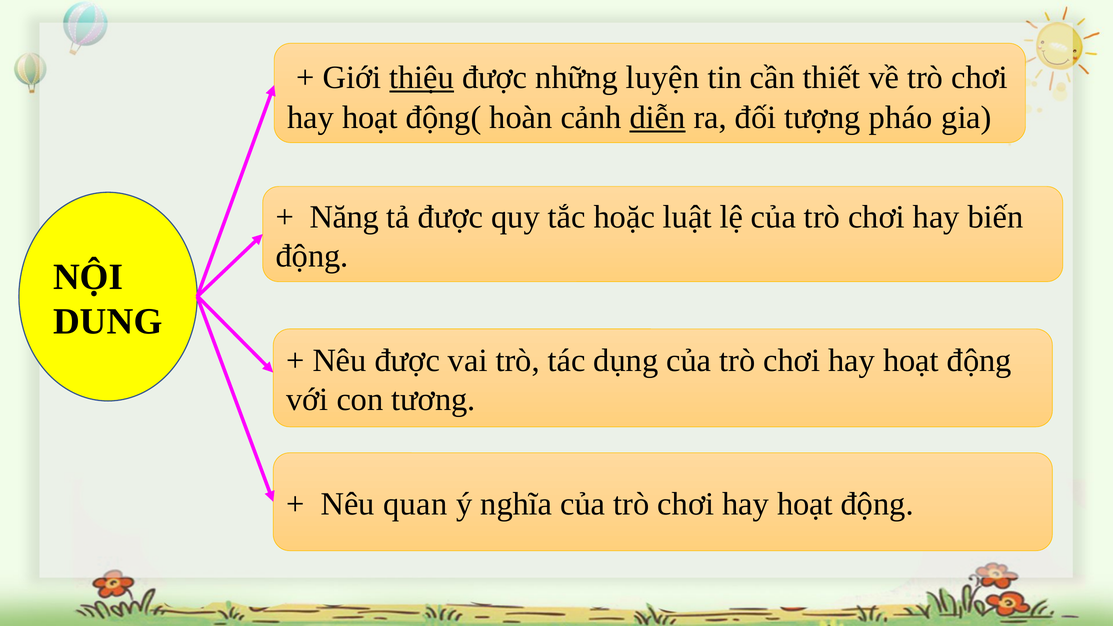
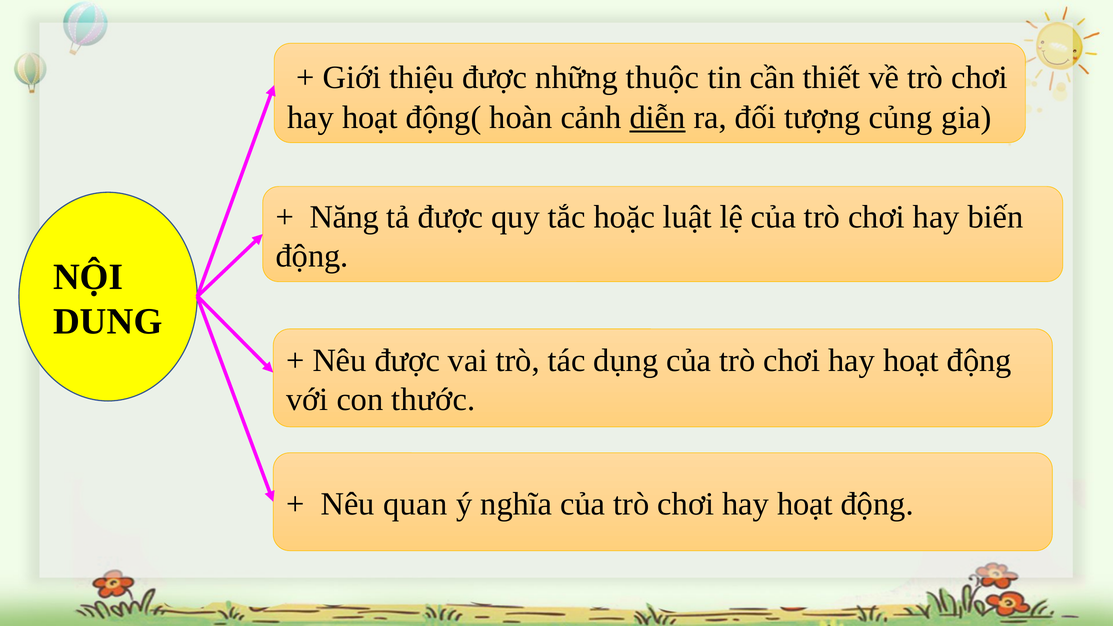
thiệu underline: present -> none (422, 78)
luyện: luyện -> thuộc (663, 78)
pháo: pháo -> củng (901, 117)
tương: tương -> thước (433, 400)
